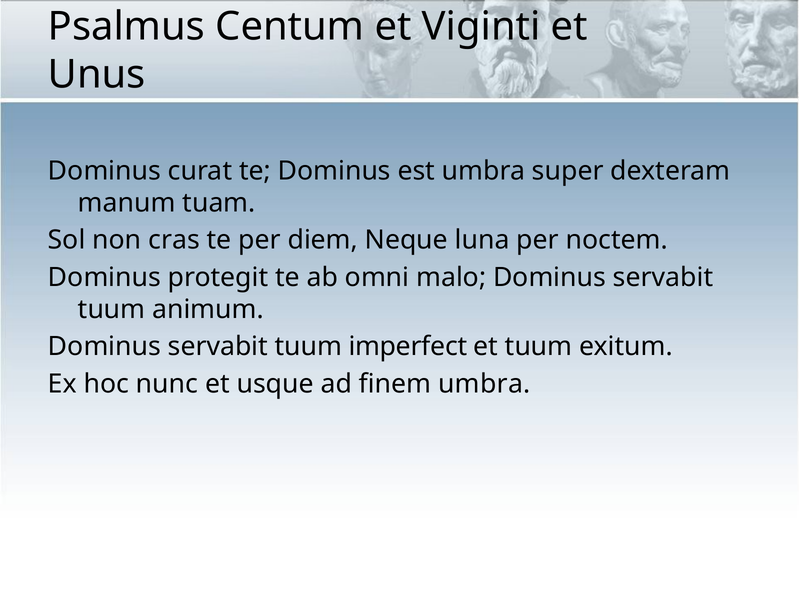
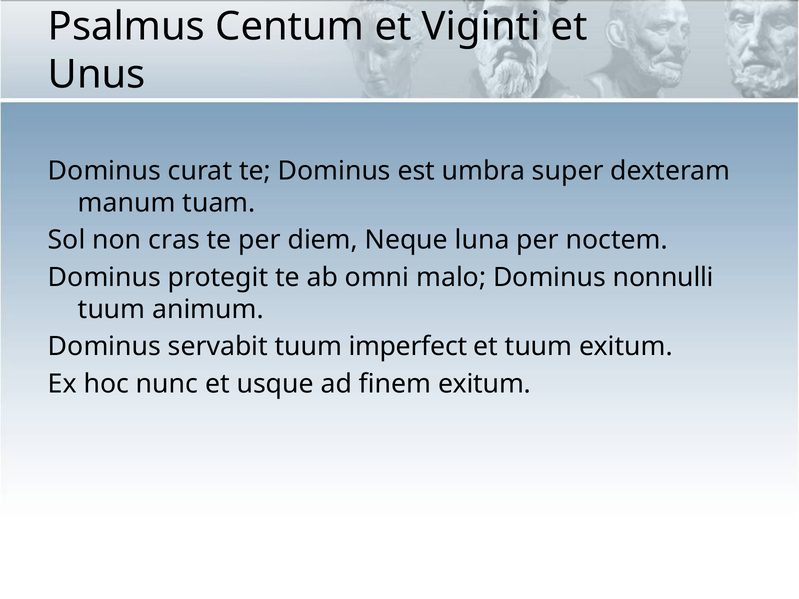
malo Dominus servabit: servabit -> nonnulli (663, 278)
finem umbra: umbra -> exitum (485, 384)
